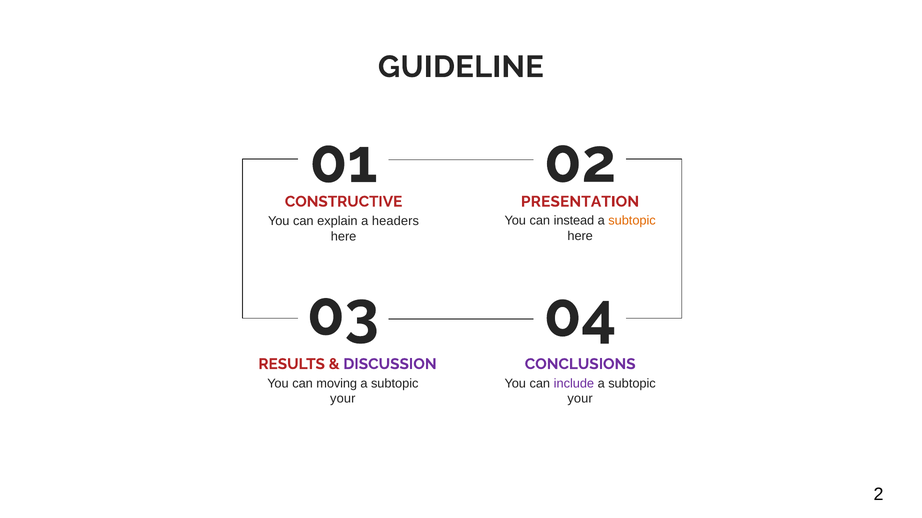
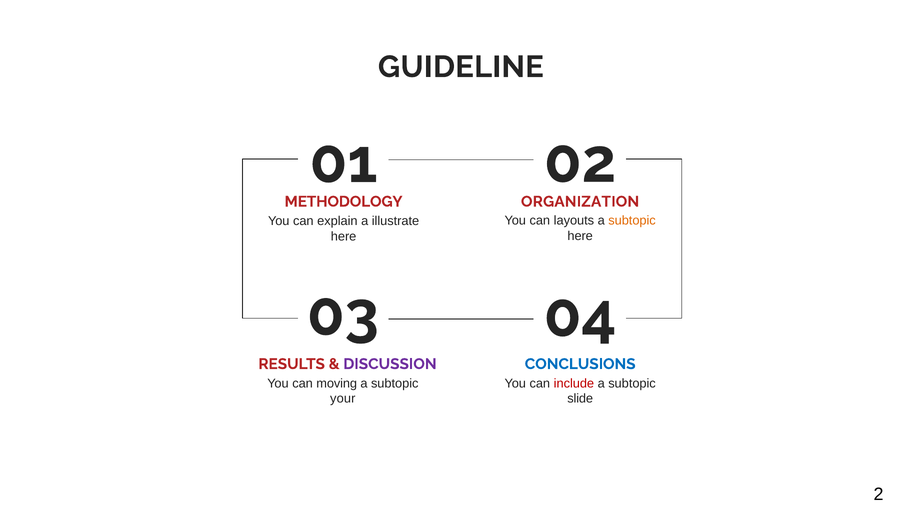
CONSTRUCTIVE: CONSTRUCTIVE -> METHODOLOGY (344, 202)
PRESENTATION: PRESENTATION -> ORGANIZATION (580, 202)
instead: instead -> layouts (574, 221)
headers: headers -> illustrate (396, 221)
CONCLUSIONS colour: purple -> blue (580, 364)
include colour: purple -> red (574, 384)
your: your -> slide (580, 399)
